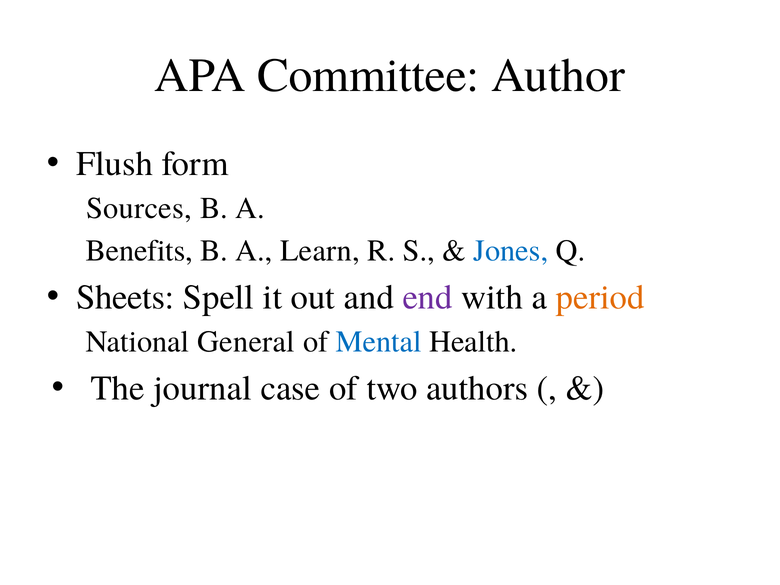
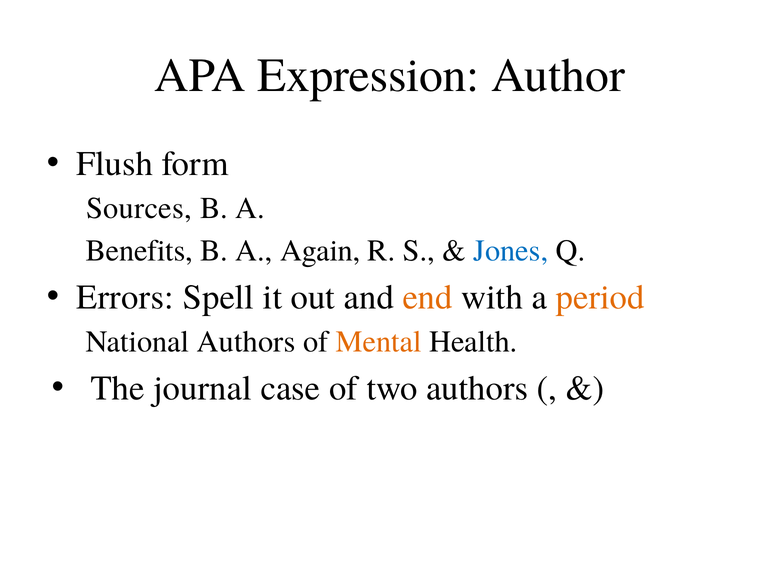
Committee: Committee -> Expression (369, 76)
Learn: Learn -> Again (320, 251)
Sheets: Sheets -> Errors (125, 297)
end colour: purple -> orange (428, 297)
National General: General -> Authors (246, 342)
Mental colour: blue -> orange (379, 342)
